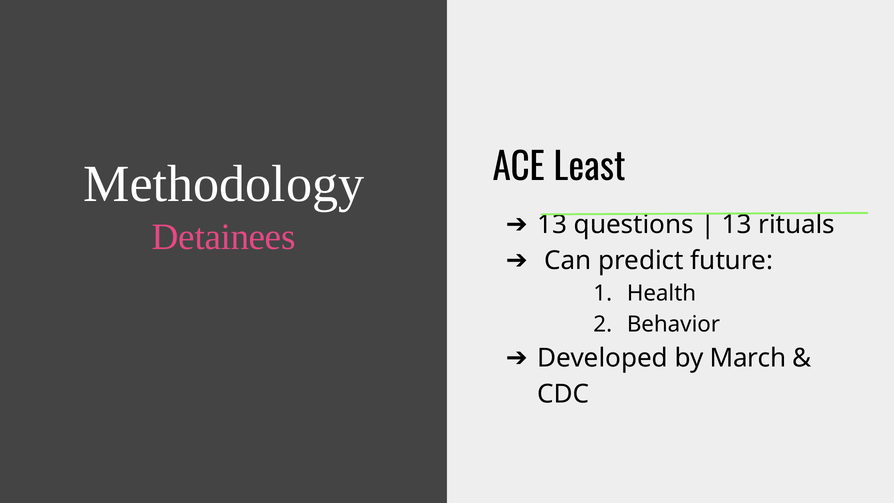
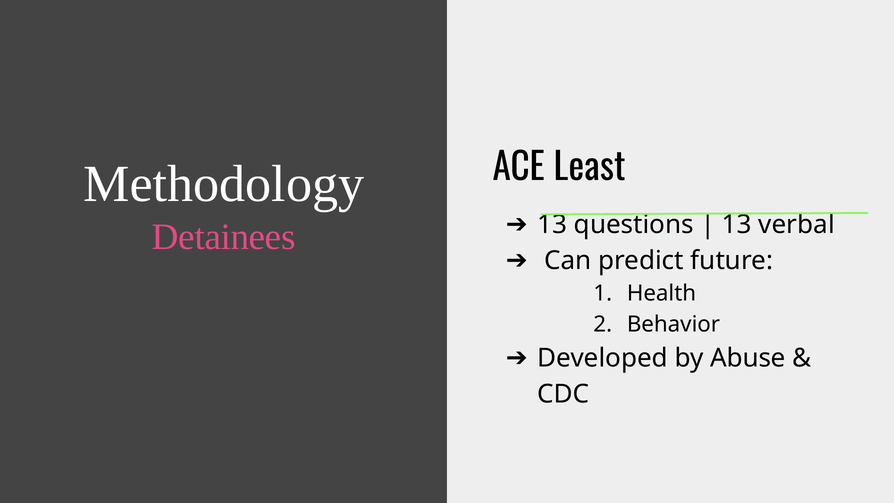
rituals: rituals -> verbal (797, 225)
March: March -> Abuse (748, 358)
